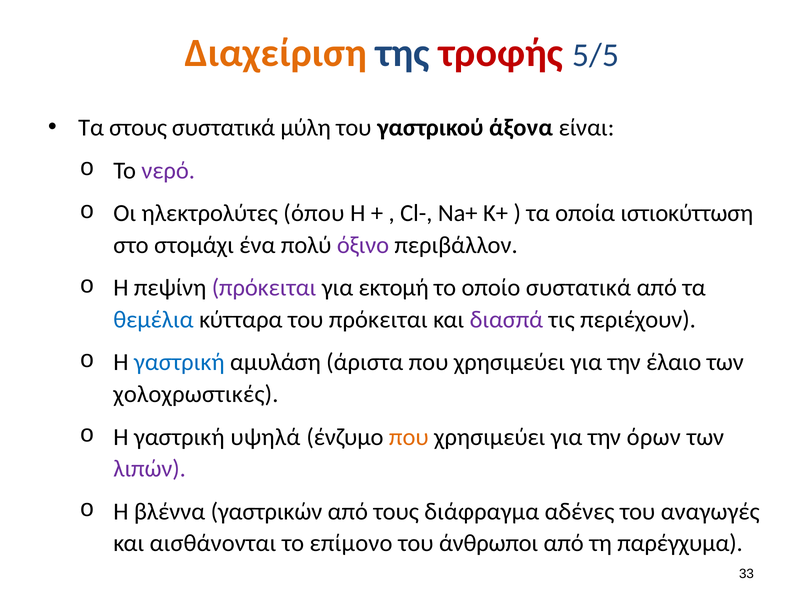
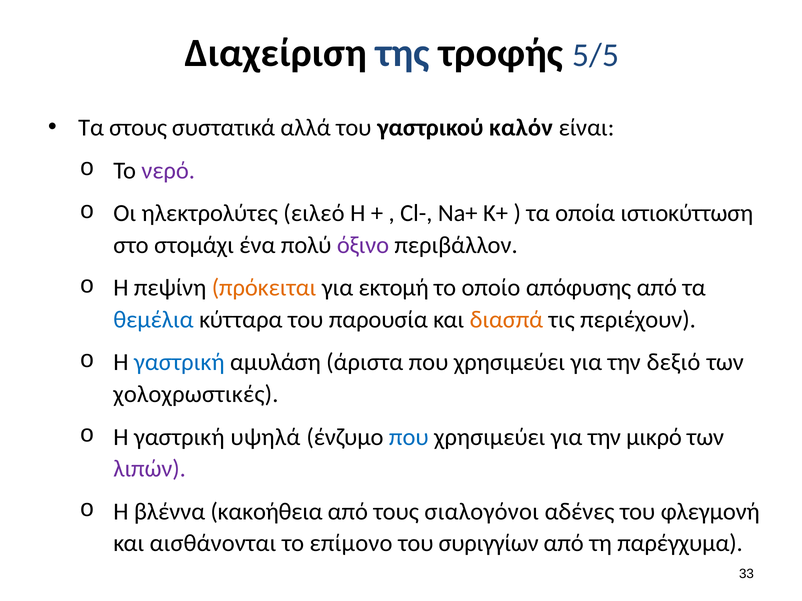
Διαχείριση colour: orange -> black (276, 53)
τροφής colour: red -> black (501, 53)
μύλη: μύλη -> αλλά (306, 128)
άξονα: άξονα -> καλόν (521, 128)
όπου: όπου -> ειλεό (314, 213)
πρόκειται colour: purple -> orange (264, 288)
οποίο συστατικά: συστατικά -> απόφυσης (579, 288)
του πρόκειται: πρόκειται -> παρουσία (378, 320)
διασπά colour: purple -> orange (506, 320)
έλαιο: έλαιο -> δεξιό (674, 363)
που colour: orange -> blue (409, 437)
όρων: όρων -> μικρό (654, 437)
γαστρικών: γαστρικών -> κακοήθεια (267, 512)
διάφραγμα: διάφραγμα -> σιαλογόνοι (482, 512)
αναγωγές: αναγωγές -> φλεγμονή (710, 512)
άνθρωποι: άνθρωποι -> συριγγίων (489, 544)
